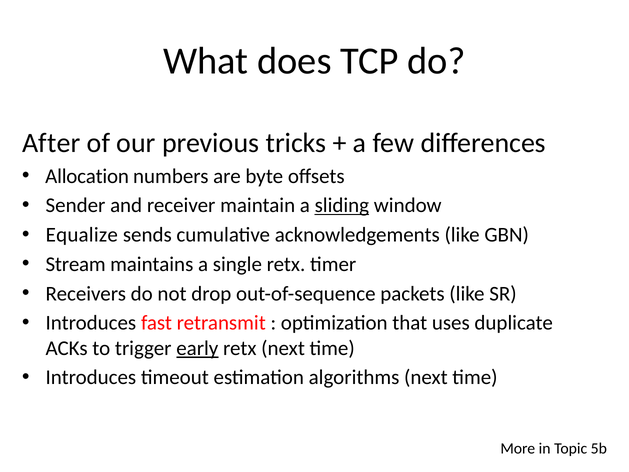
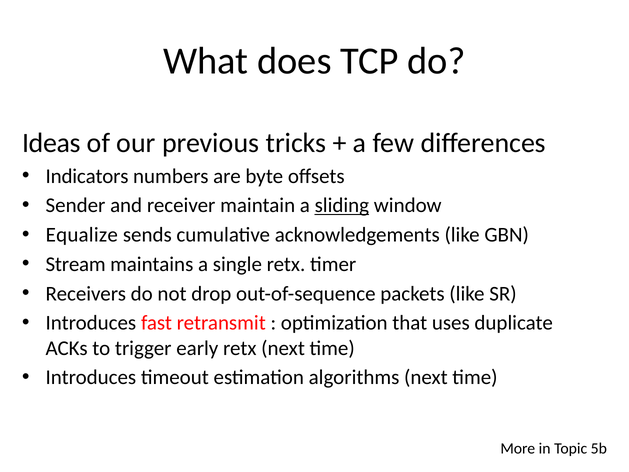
After: After -> Ideas (51, 143)
Allocation: Allocation -> Indicators (87, 176)
early underline: present -> none (197, 348)
